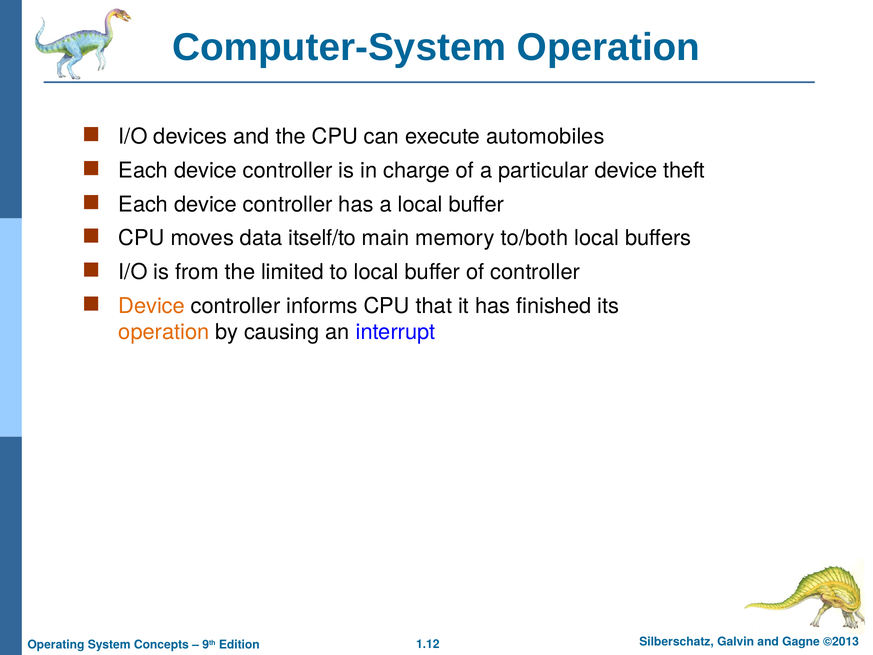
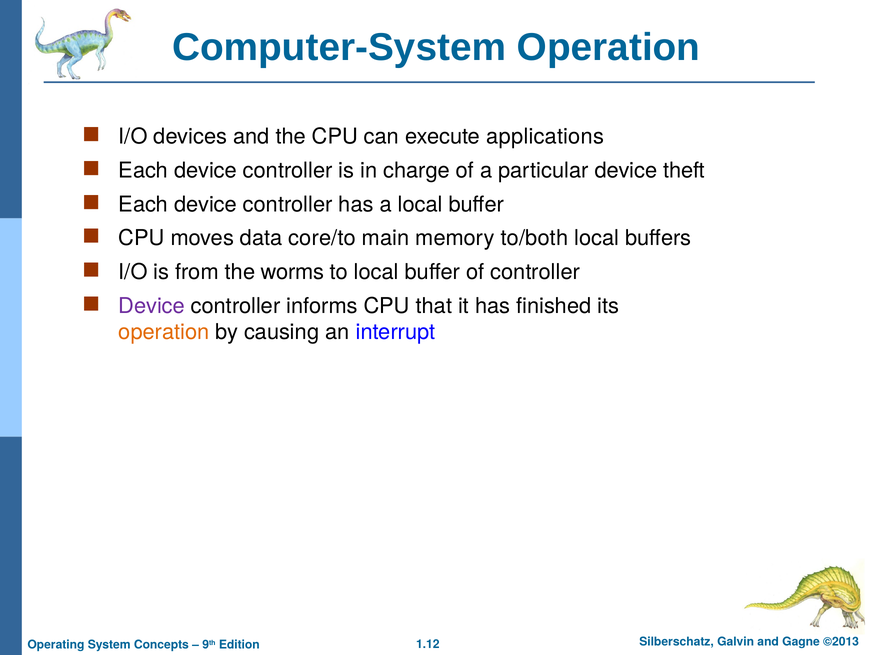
automobiles: automobiles -> applications (545, 137)
itself/to: itself/to -> core/to (322, 238)
limited: limited -> worms (293, 272)
Device colour: orange -> purple (152, 306)
